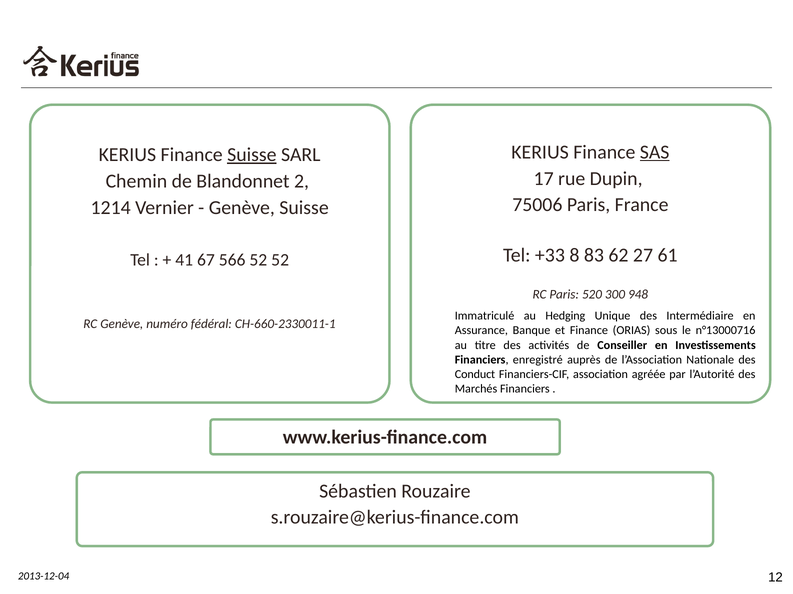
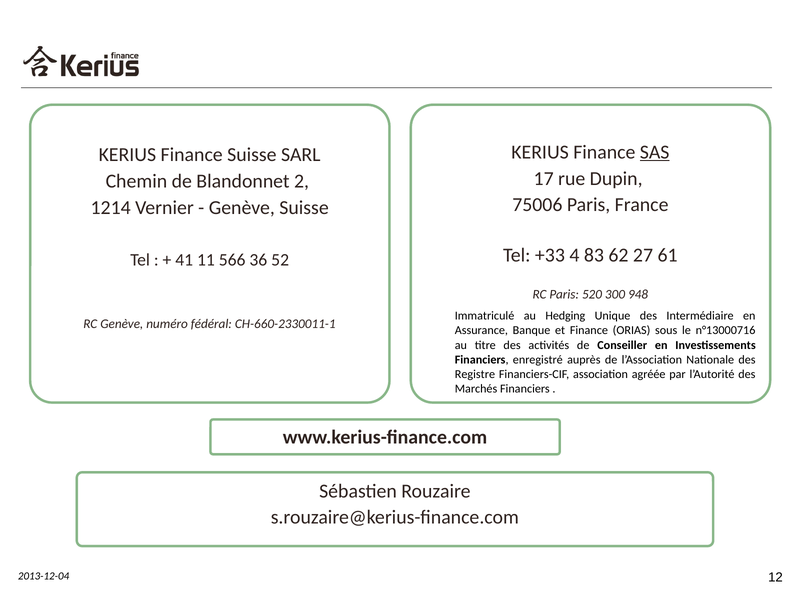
Suisse underline: present -> none (252, 155)
8: 8 -> 4 (574, 255)
67: 67 -> 11 (206, 260)
566 52: 52 -> 36 (258, 260)
Conduct: Conduct -> Registre (475, 375)
